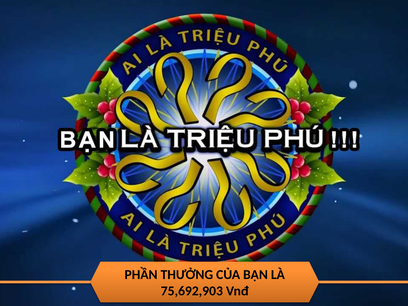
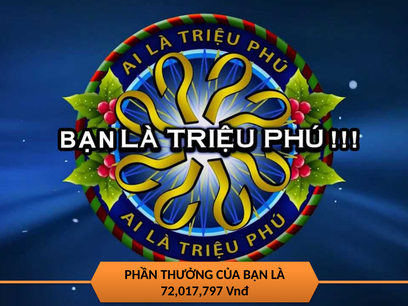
75,692,903: 75,692,903 -> 72,017,797 (192, 291)
